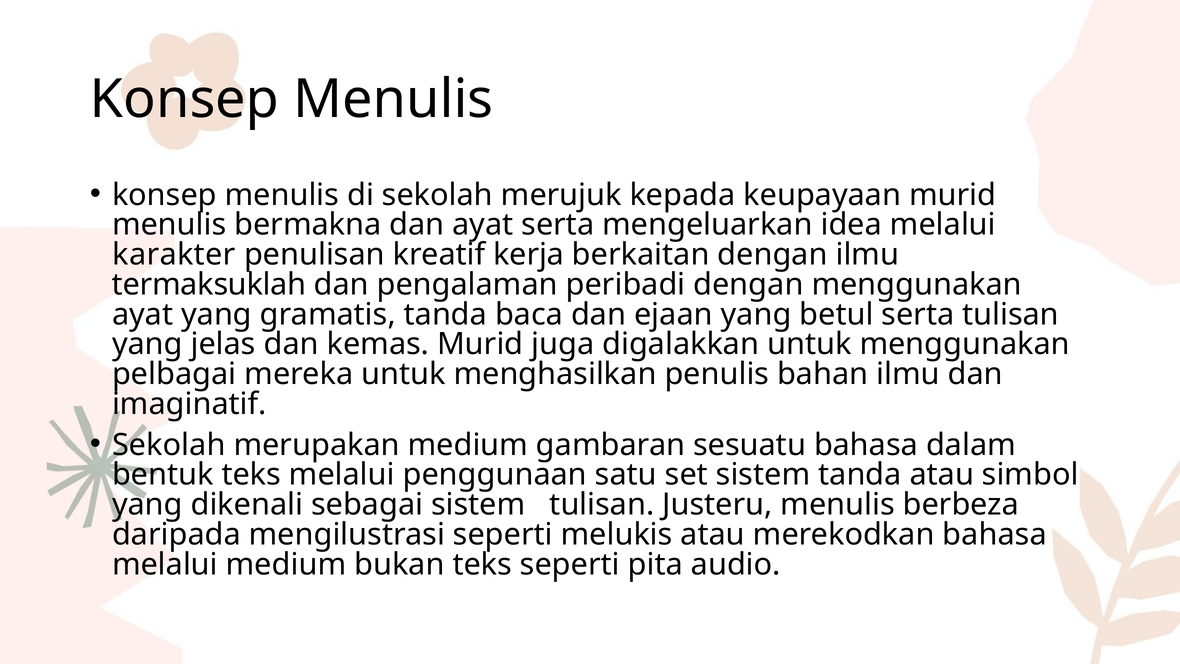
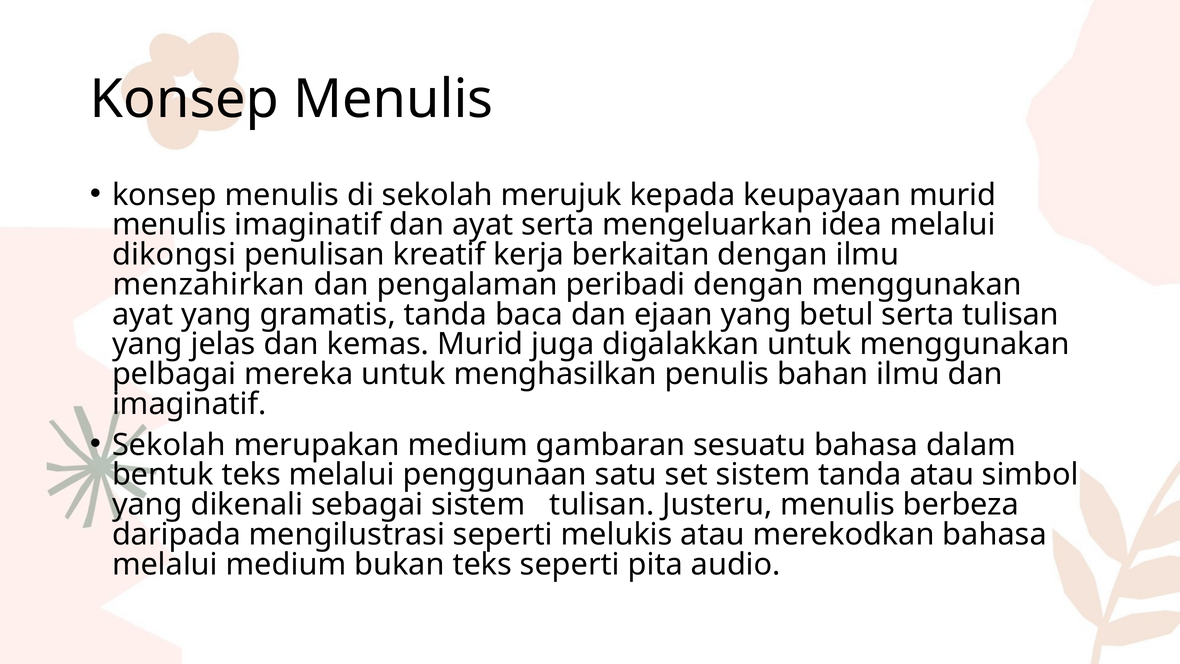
menulis bermakna: bermakna -> imaginatif (308, 225)
karakter: karakter -> dikongsi (174, 255)
termaksuklah: termaksuklah -> menzahirkan (209, 284)
